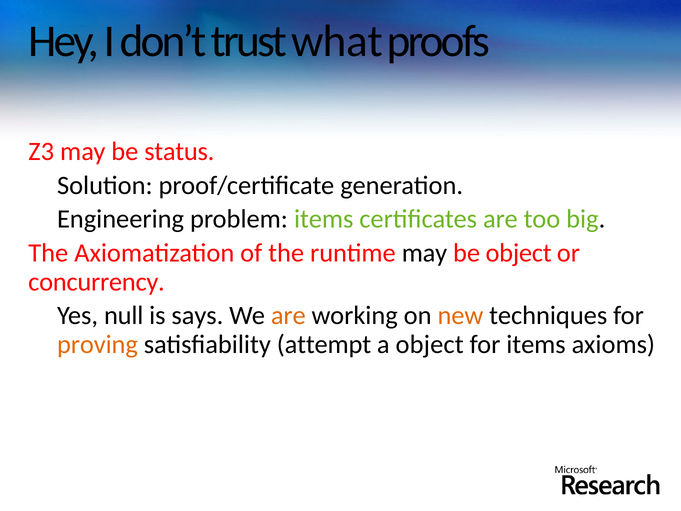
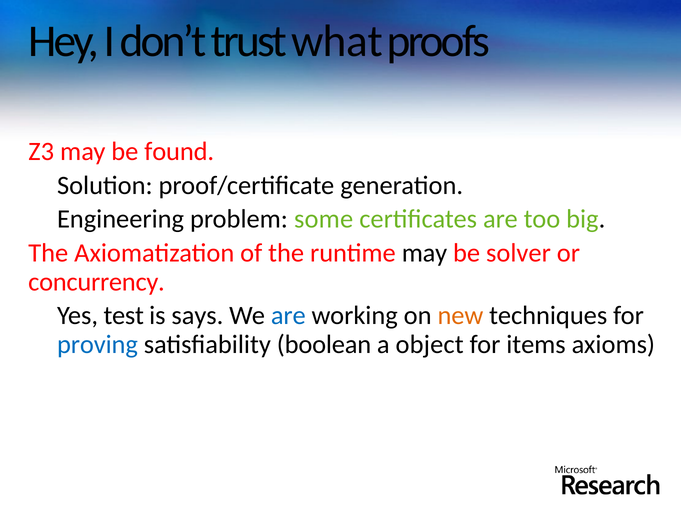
status: status -> found (179, 151)
problem items: items -> some (324, 219)
be object: object -> solver (518, 253)
null: null -> test (124, 316)
are colour: orange -> blue (288, 316)
proving colour: orange -> blue (97, 344)
attempt: attempt -> boolean (324, 344)
